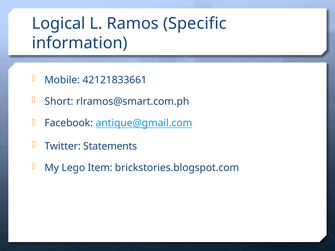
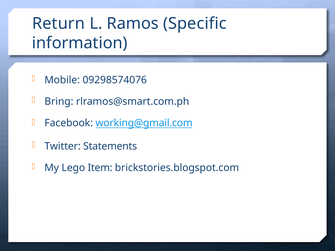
Logical: Logical -> Return (59, 23)
42121833661: 42121833661 -> 09298574076 (115, 80)
Short: Short -> Bring (59, 102)
antique@gmail.com: antique@gmail.com -> working@gmail.com (144, 123)
